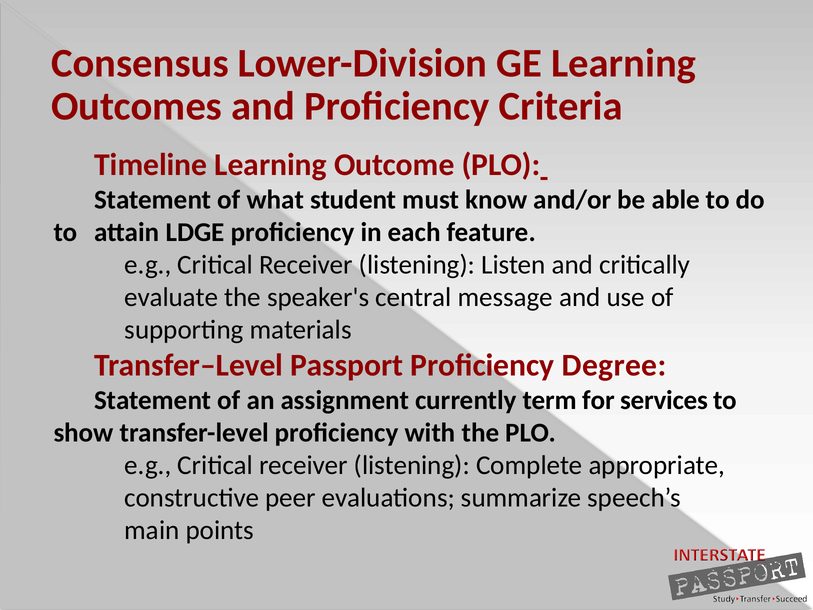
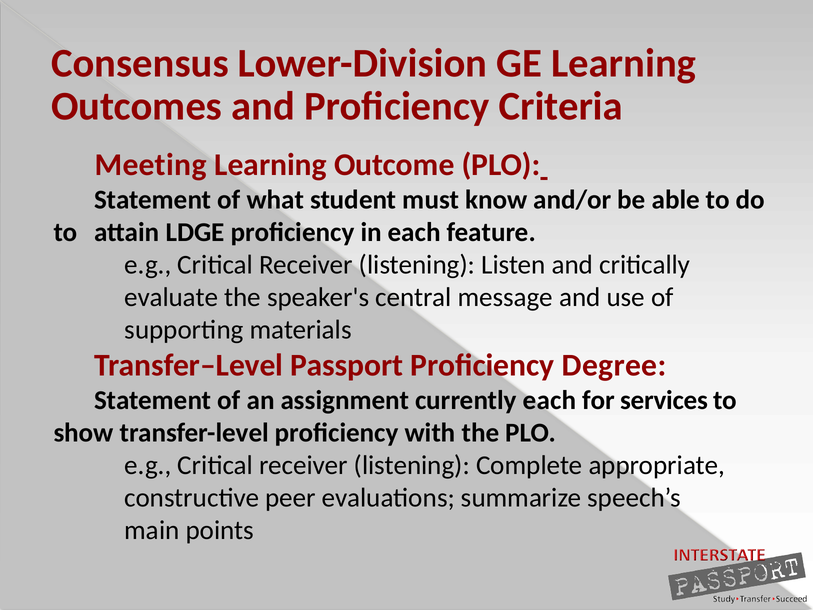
Timeline: Timeline -> Meeting (151, 165)
currently term: term -> each (549, 400)
